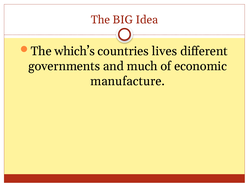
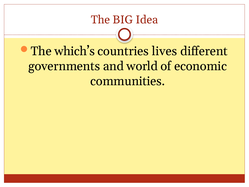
much: much -> world (142, 66)
manufacture: manufacture -> communities (128, 81)
